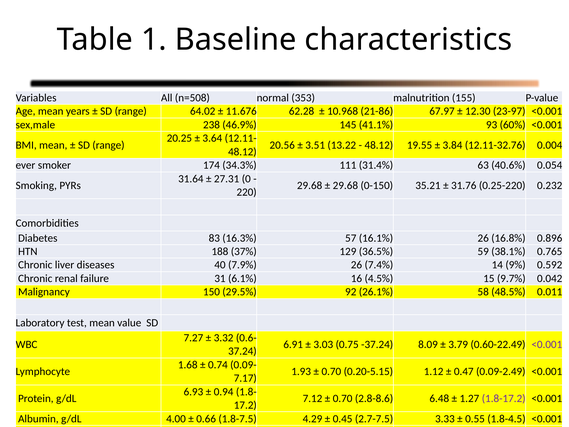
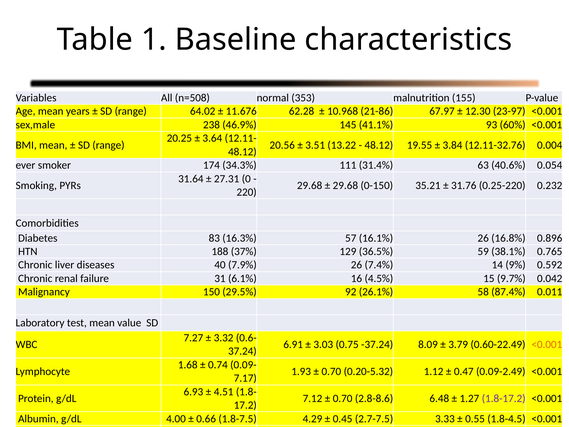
48.5%: 48.5% -> 87.4% (508, 292)
<0.001 colour: purple -> orange (547, 344)
0.20-5.15: 0.20-5.15 -> 0.20-5.32 (368, 371)
0.94: 0.94 -> 4.51 (224, 392)
